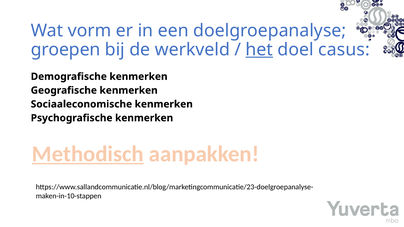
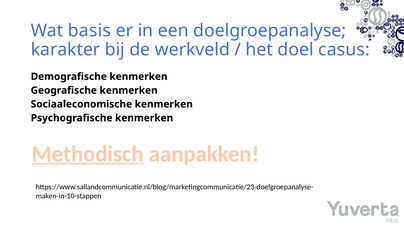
vorm: vorm -> basis (89, 31)
groepen: groepen -> karakter (66, 50)
het underline: present -> none (259, 50)
